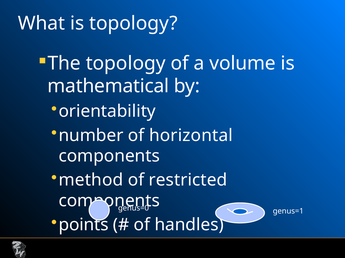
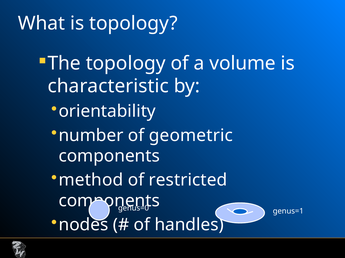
mathematical: mathematical -> characteristic (108, 86)
horizontal: horizontal -> geometric (191, 136)
points: points -> nodes (83, 225)
